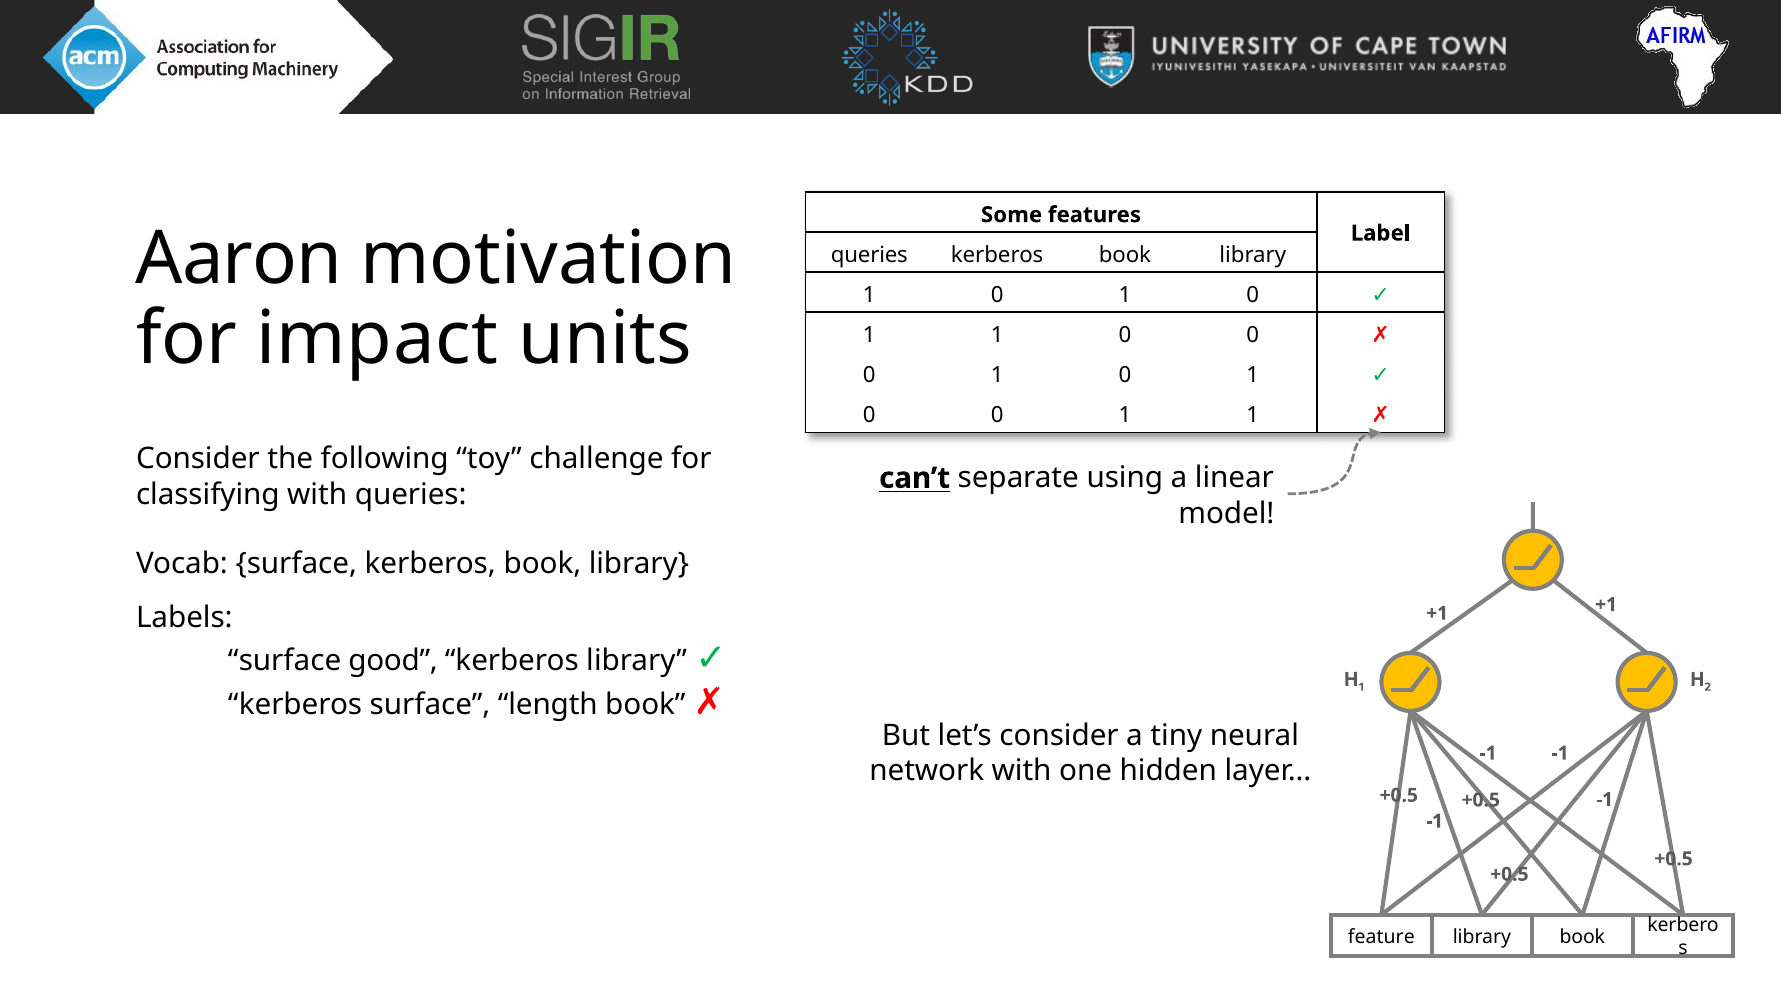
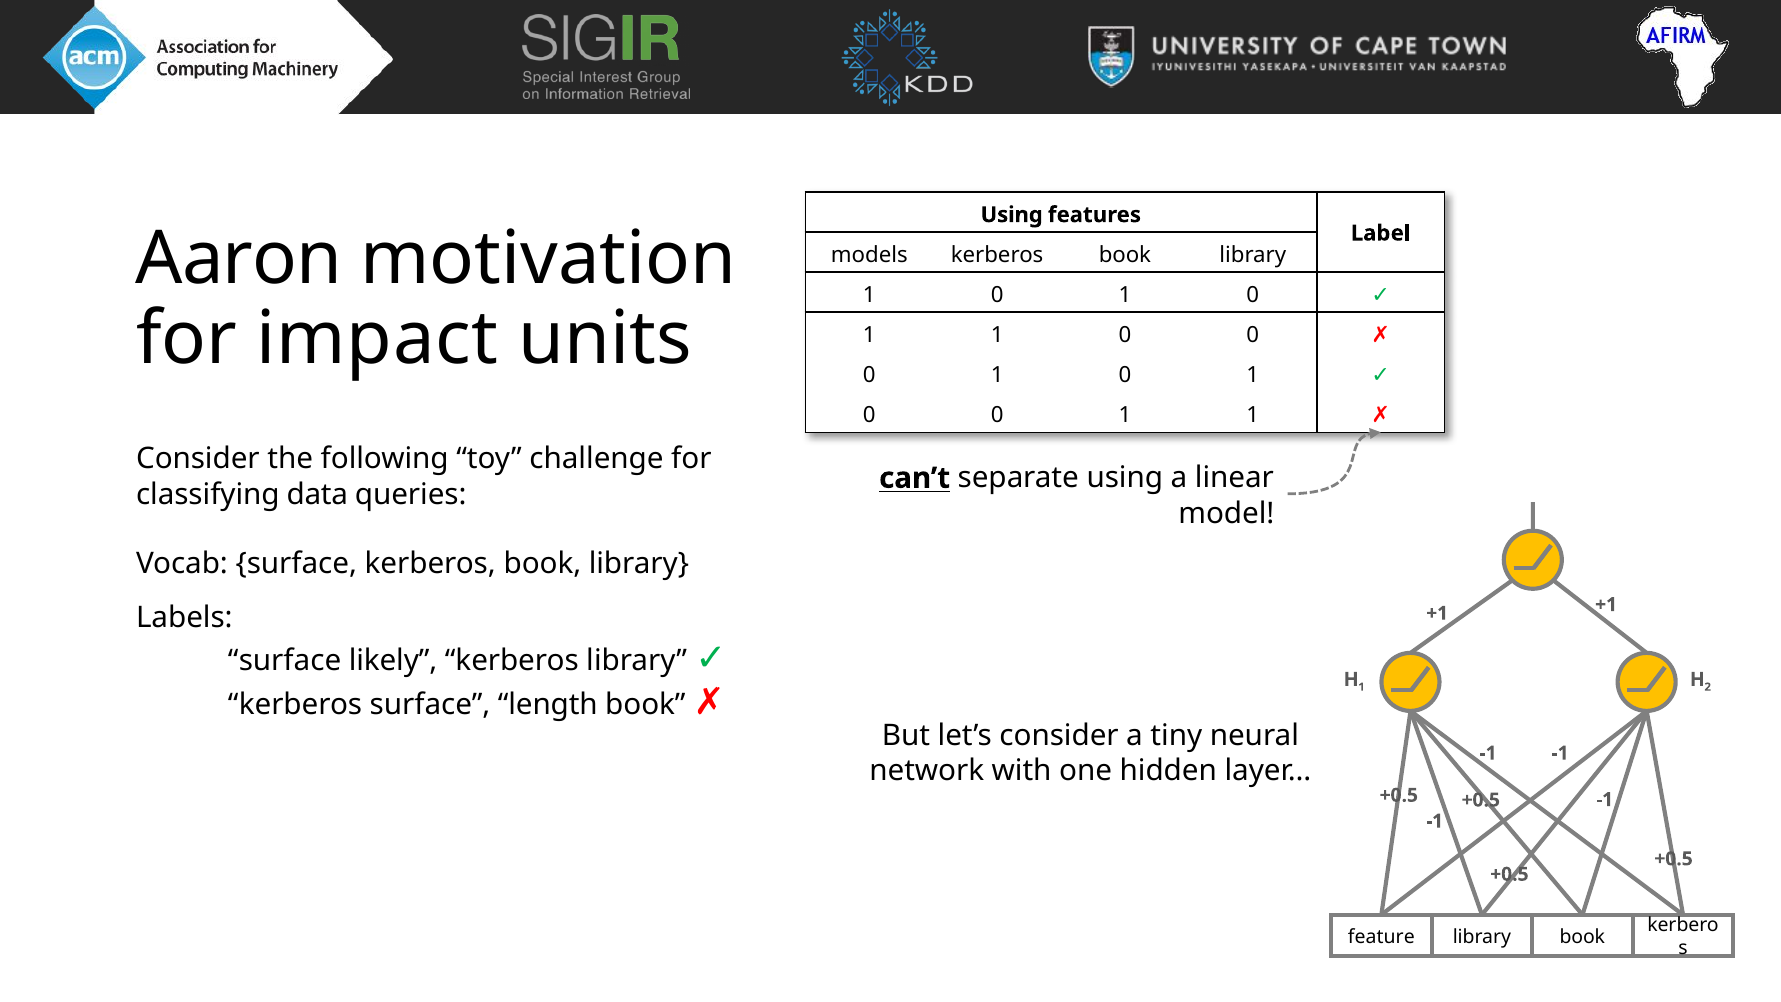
Some: Some -> Using (1012, 215)
queries: queries -> models (869, 255)
classifying with: with -> data (317, 494)
good: good -> likely (393, 661)
